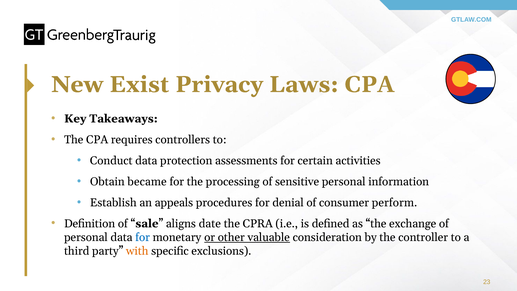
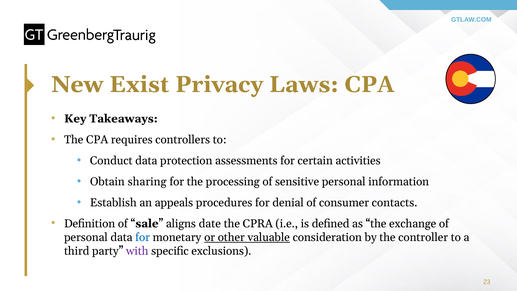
became: became -> sharing (147, 181)
perform: perform -> contacts (395, 202)
with colour: orange -> purple (137, 251)
